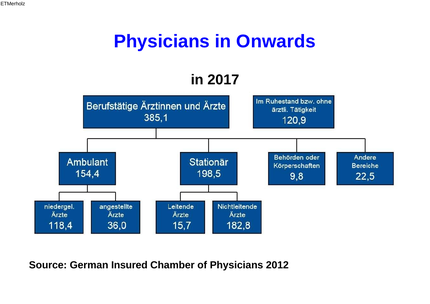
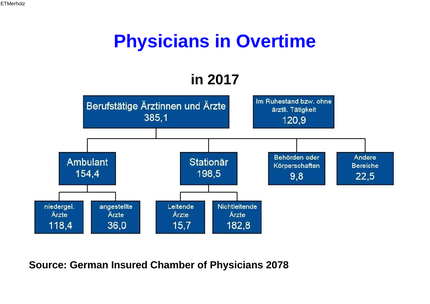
Onwards: Onwards -> Overtime (276, 41)
2012: 2012 -> 2078 (277, 265)
